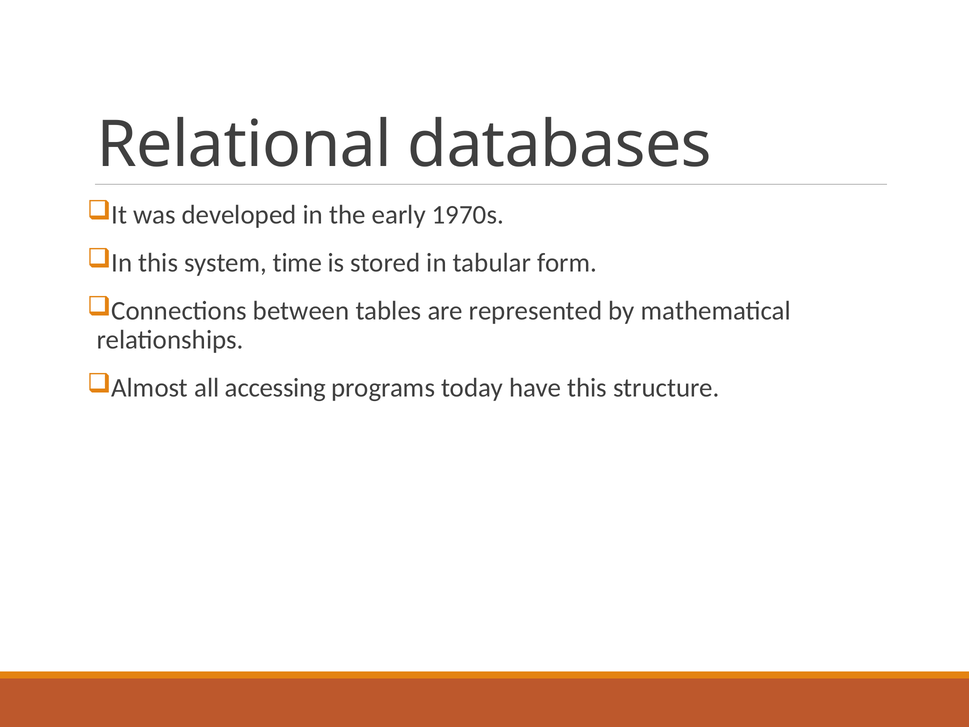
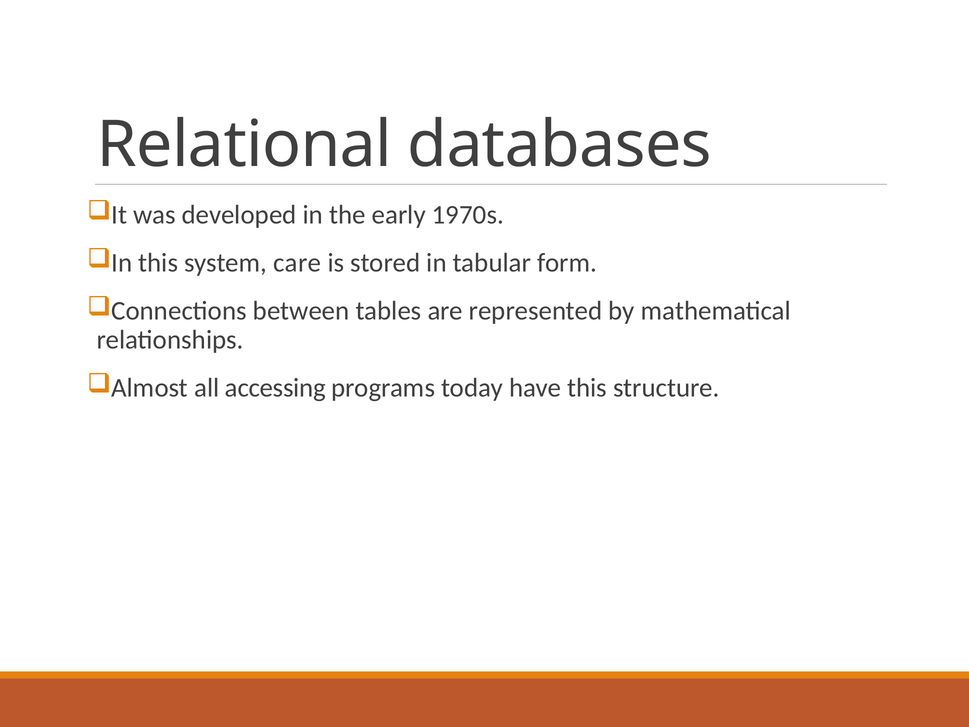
time: time -> care (297, 263)
